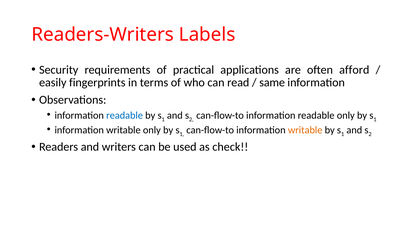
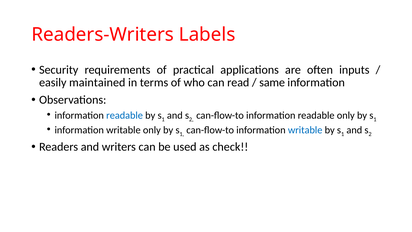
afford: afford -> inputs (354, 70)
fingerprints: fingerprints -> maintained (97, 83)
writable colour: orange -> blue (305, 130)
